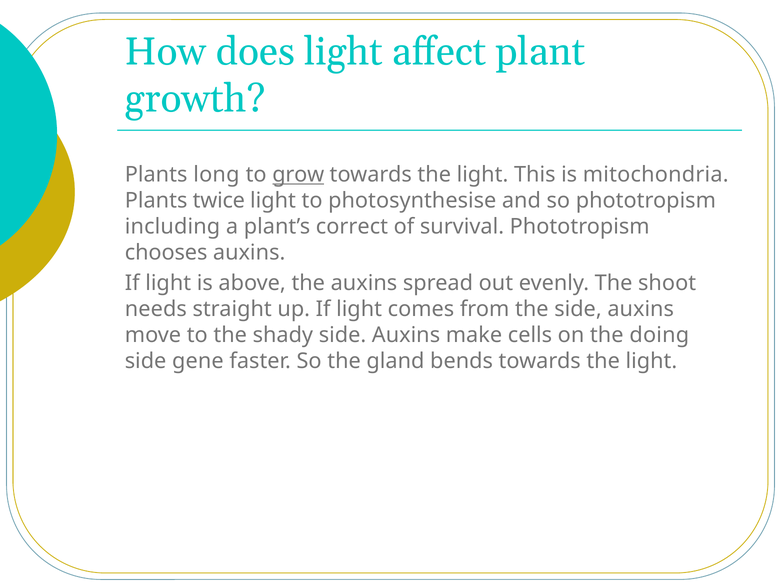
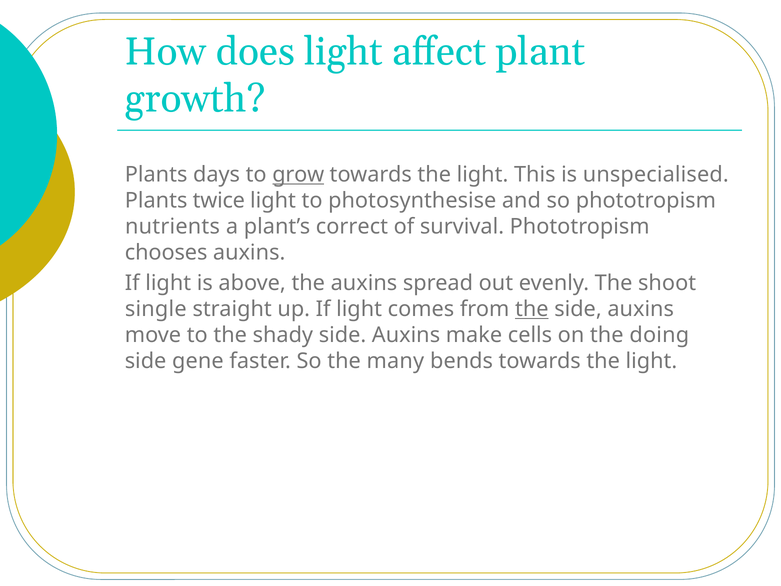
long: long -> days (217, 175)
mitochondria: mitochondria -> unspecialised (656, 175)
including: including -> nutrients (172, 227)
needs: needs -> single (156, 309)
the underline: none -> present (532, 309)
gland: gland -> many (395, 361)
